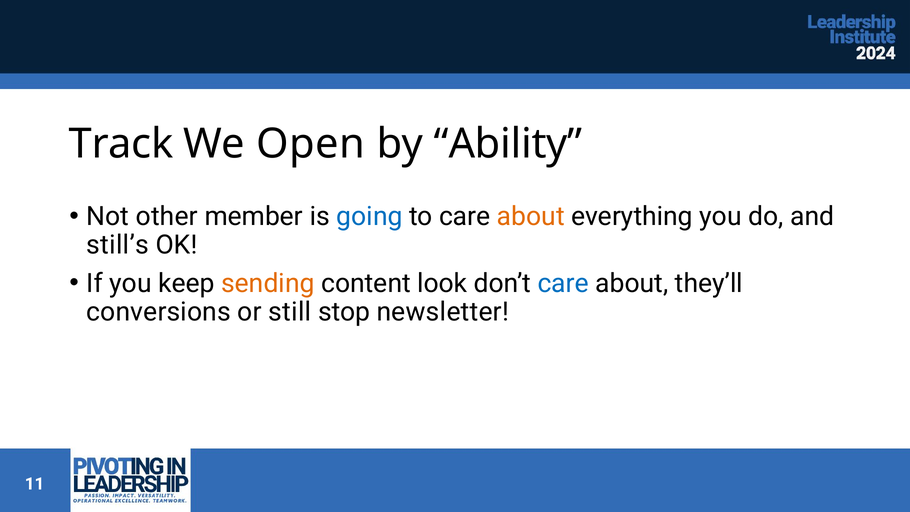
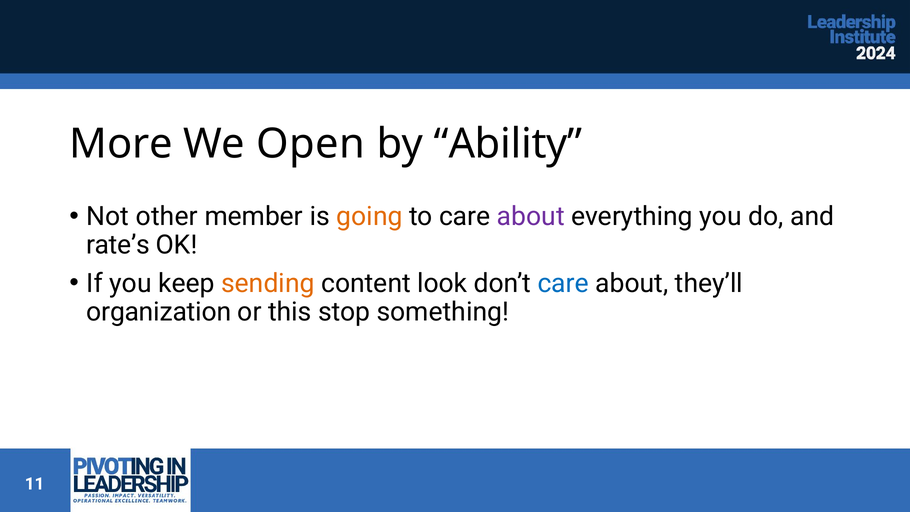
Track: Track -> More (121, 144)
going colour: blue -> orange (369, 216)
about colour: orange -> purple (531, 216)
still’s: still’s -> rate’s (118, 245)
conversions: conversions -> organization (159, 312)
still: still -> this (290, 312)
newsletter: newsletter -> something (443, 312)
